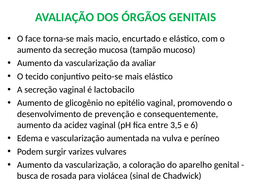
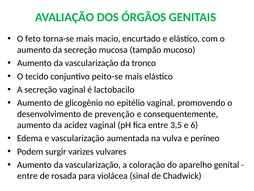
face: face -> feto (33, 39)
avaliar: avaliar -> tronco (144, 63)
busca: busca -> entre (27, 175)
